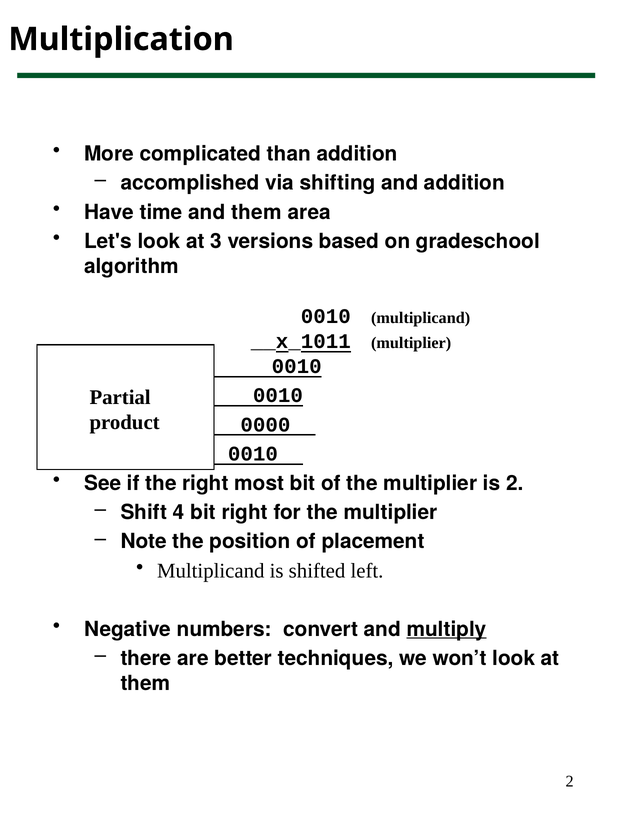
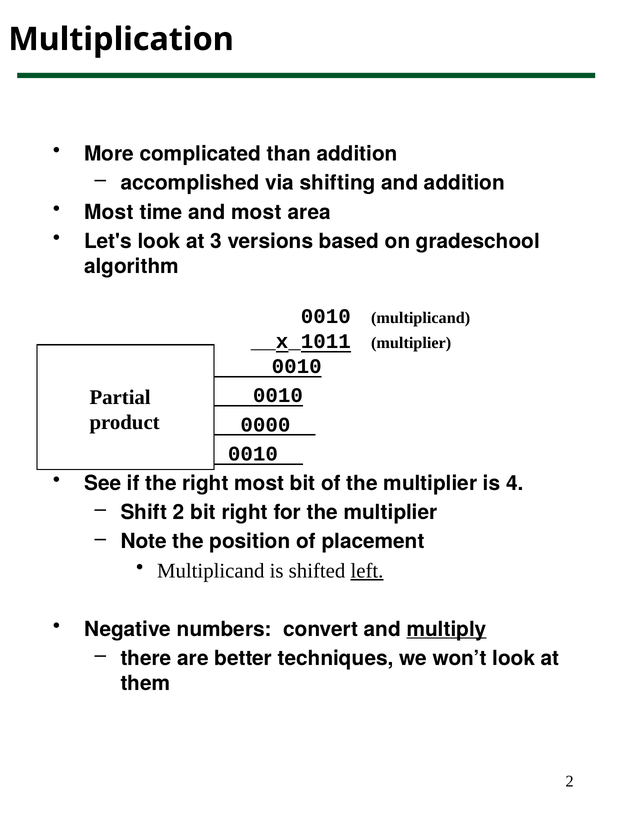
Have: Have -> Most (109, 212)
and them: them -> most (256, 212)
is 2: 2 -> 4 (515, 483)
Shift 4: 4 -> 2 (179, 512)
left underline: none -> present (367, 570)
